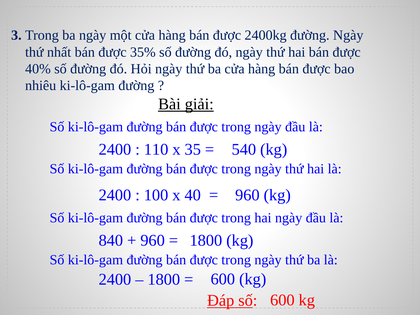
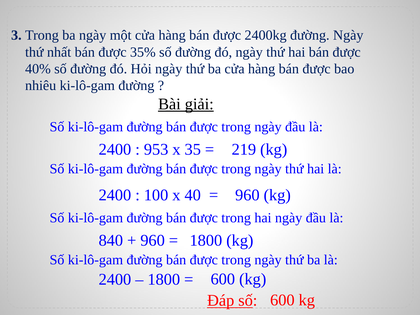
110: 110 -> 953 (156, 149)
540: 540 -> 219 (244, 149)
